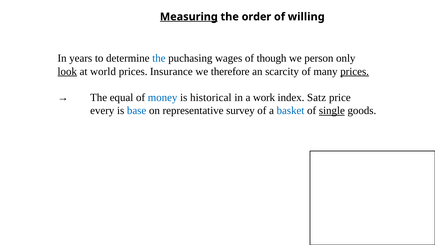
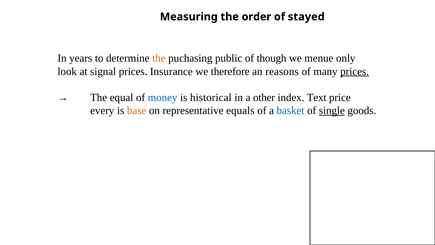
Measuring underline: present -> none (189, 17)
willing: willing -> stayed (306, 17)
the colour: blue -> orange (159, 58)
wages: wages -> public (229, 58)
person: person -> menue (319, 58)
look underline: present -> none (67, 71)
world: world -> signal (103, 71)
scarcity: scarcity -> reasons (282, 71)
work: work -> other (264, 97)
Satz: Satz -> Text (317, 97)
base colour: blue -> orange (137, 110)
survey: survey -> equals (240, 110)
